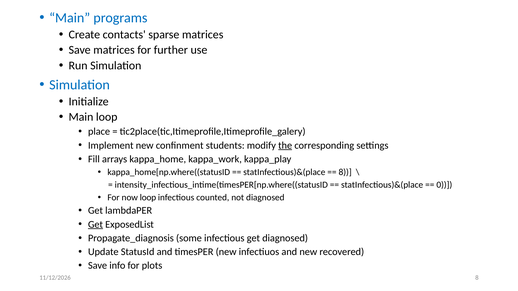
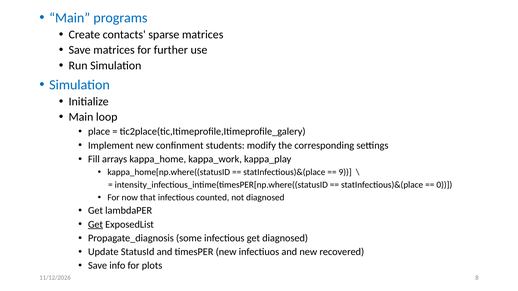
the underline: present -> none (285, 146)
8: 8 -> 9 (345, 172)
now loop: loop -> that (148, 198)
